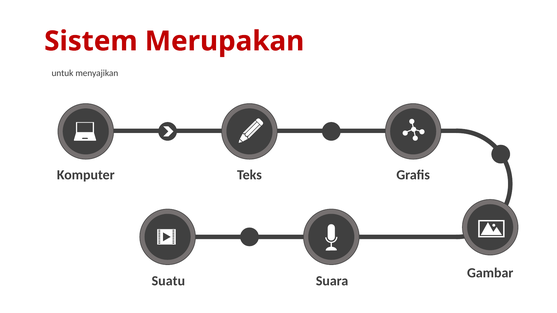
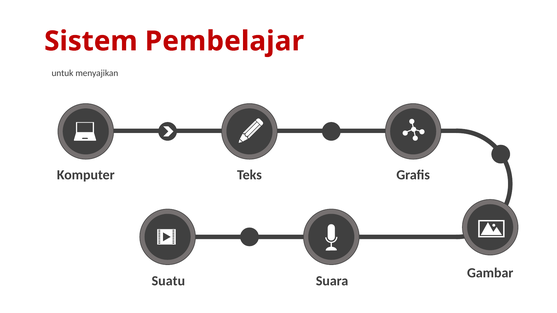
Merupakan: Merupakan -> Pembelajar (224, 41)
